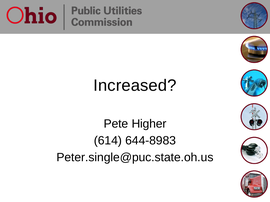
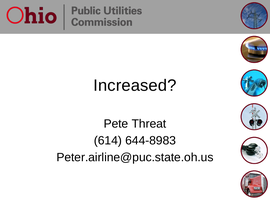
Higher: Higher -> Threat (149, 124)
Peter.single@puc.state.oh.us: Peter.single@puc.state.oh.us -> Peter.airline@puc.state.oh.us (135, 158)
